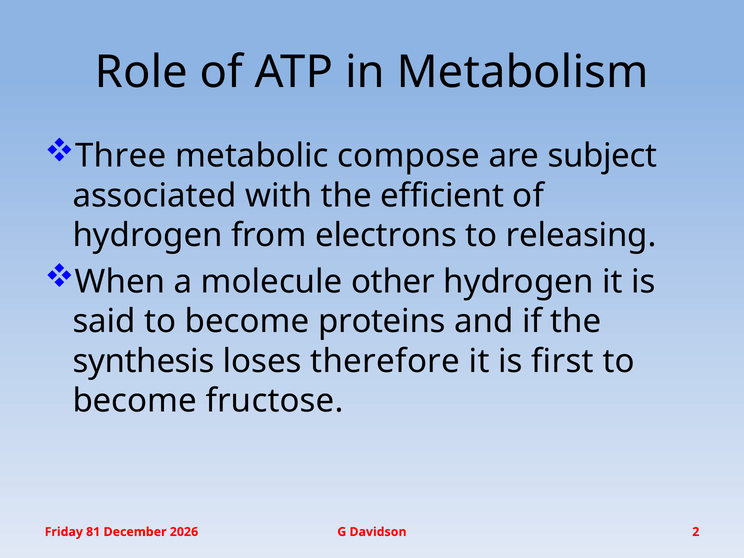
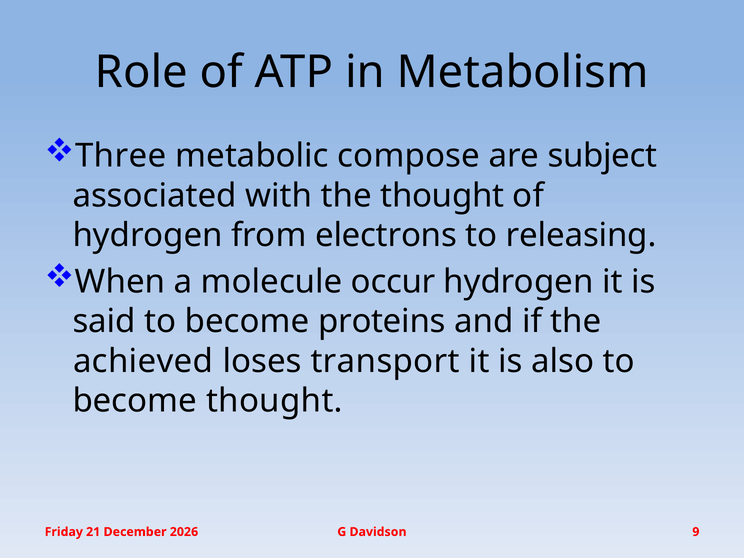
the efficient: efficient -> thought (442, 196)
other: other -> occur (393, 282)
synthesis: synthesis -> achieved (143, 361)
therefore: therefore -> transport (385, 361)
first: first -> also (563, 361)
become fructose: fructose -> thought (274, 401)
81: 81 -> 21 (93, 532)
2: 2 -> 9 (696, 532)
